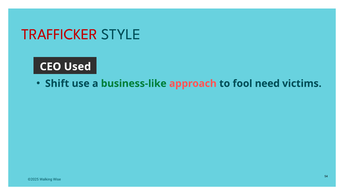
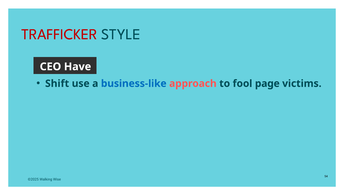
Used: Used -> Have (78, 66)
business-like colour: green -> blue (134, 83)
need: need -> page (267, 83)
